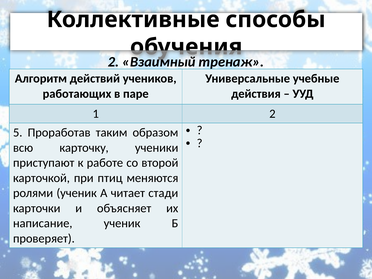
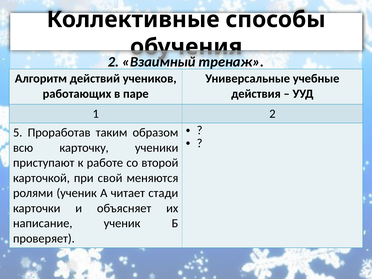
птиц: птиц -> свой (110, 178)
